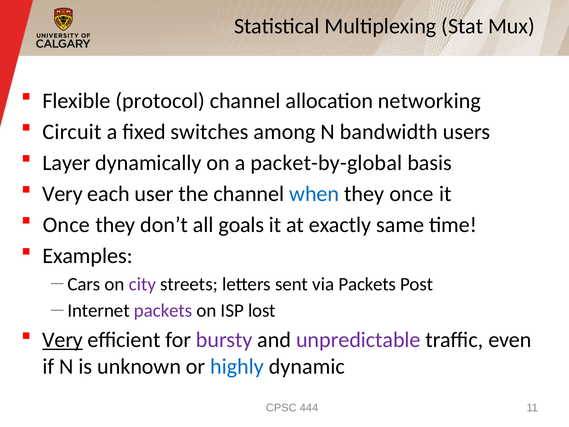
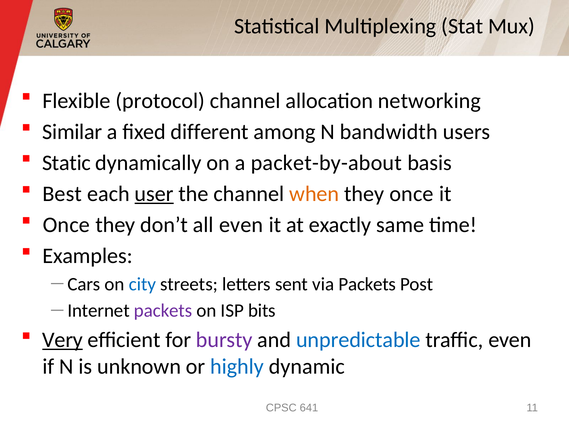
Circuit: Circuit -> Similar (72, 132)
switches: switches -> different (210, 132)
Layer: Layer -> Static (66, 163)
packet-by-global: packet-by-global -> packet-by-about (326, 163)
Very: Very -> Best (62, 194)
user underline: none -> present (154, 194)
when colour: blue -> orange (314, 194)
all goals: goals -> even (241, 225)
city colour: purple -> blue (142, 284)
lost: lost -> bits (262, 310)
unpredictable colour: purple -> blue (358, 340)
444: 444 -> 641 (309, 408)
